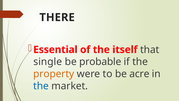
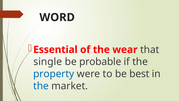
THERE: THERE -> WORD (57, 17)
itself: itself -> wear (125, 50)
property colour: orange -> blue (54, 74)
acre: acre -> best (139, 74)
